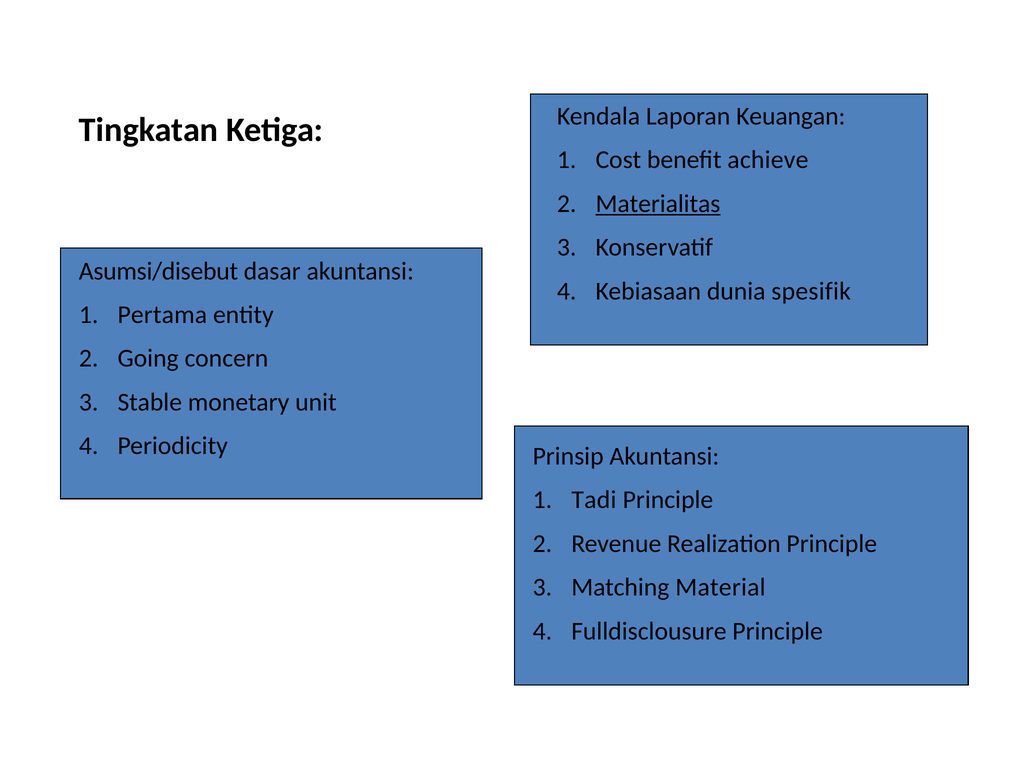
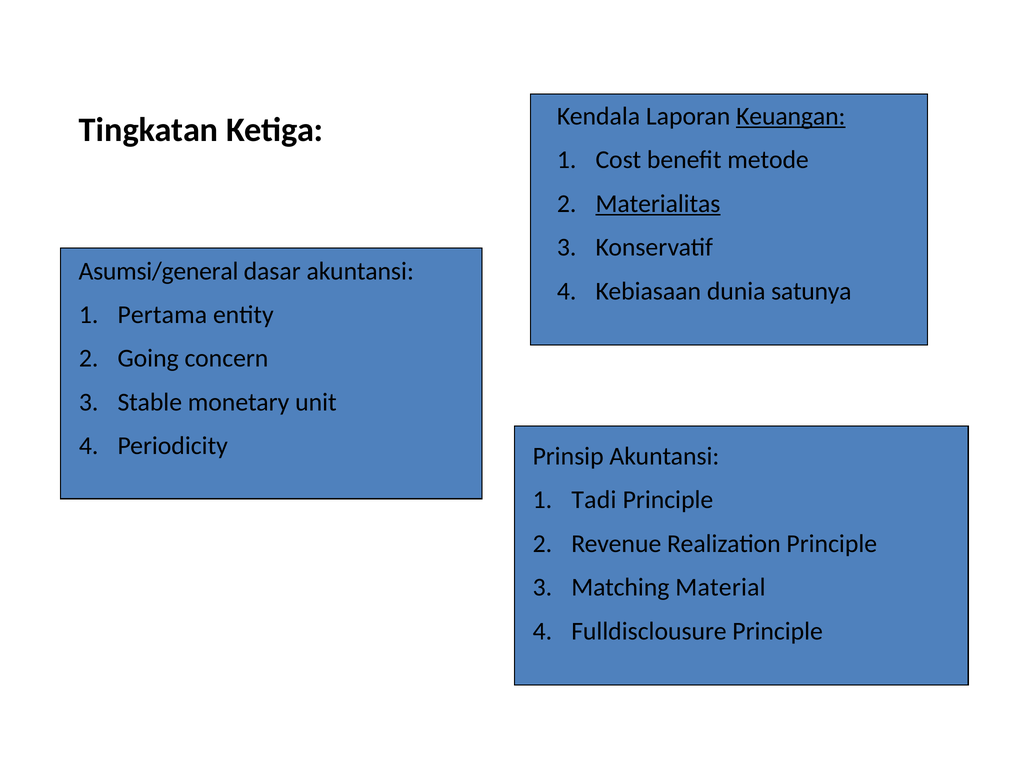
Keuangan underline: none -> present (791, 116)
achieve: achieve -> metode (768, 160)
Asumsi/disebut: Asumsi/disebut -> Asumsi/general (158, 271)
spesifik: spesifik -> satunya (811, 291)
